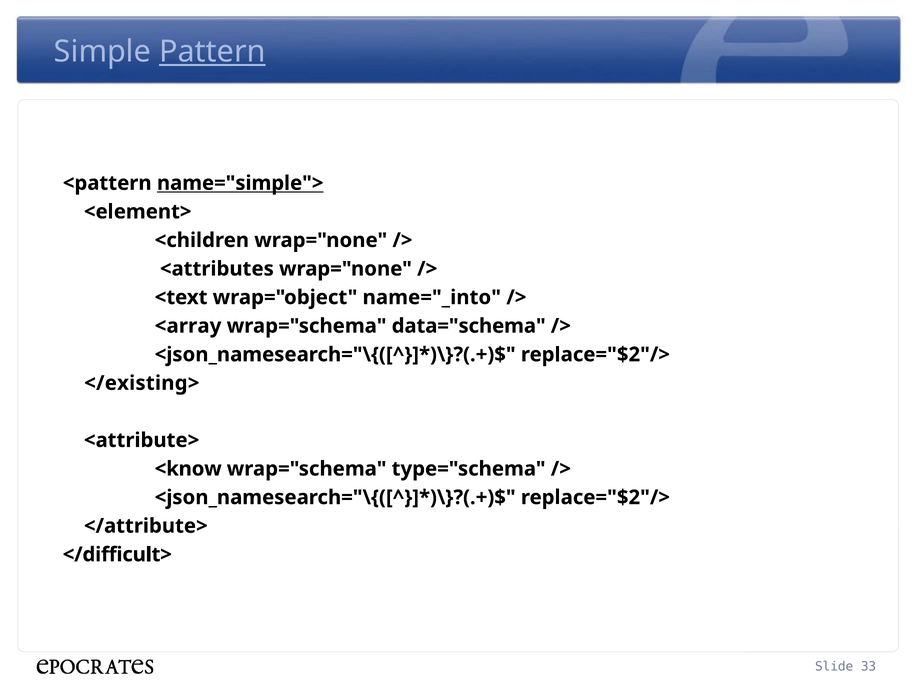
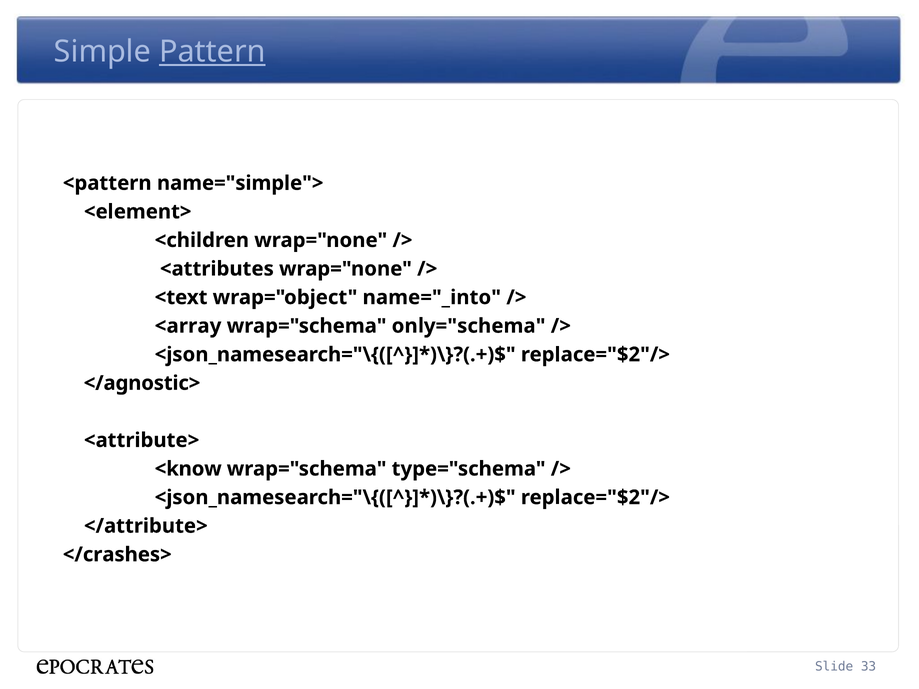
name="simple"> underline: present -> none (240, 183)
data="schema: data="schema -> only="schema (469, 326)
</existing>: </existing> -> </agnostic> (142, 383)
</difficult>: </difficult> -> </crashes> (117, 555)
